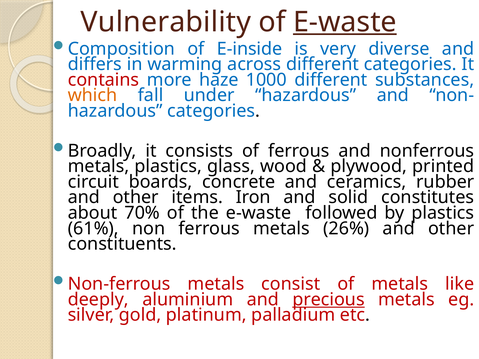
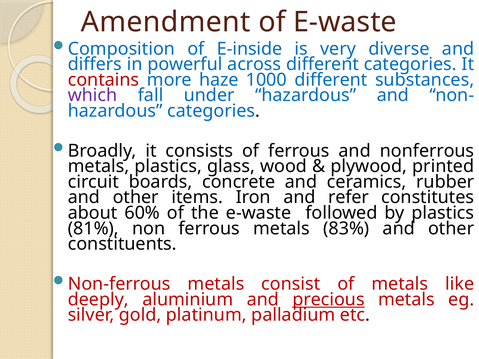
Vulnerability: Vulnerability -> Amendment (166, 22)
E-waste underline: present -> none (345, 22)
warming: warming -> powerful (185, 64)
which colour: orange -> purple (93, 95)
solid: solid -> refer (349, 198)
70%: 70% -> 60% (142, 213)
61%: 61% -> 81% (93, 229)
26%: 26% -> 83% (346, 229)
